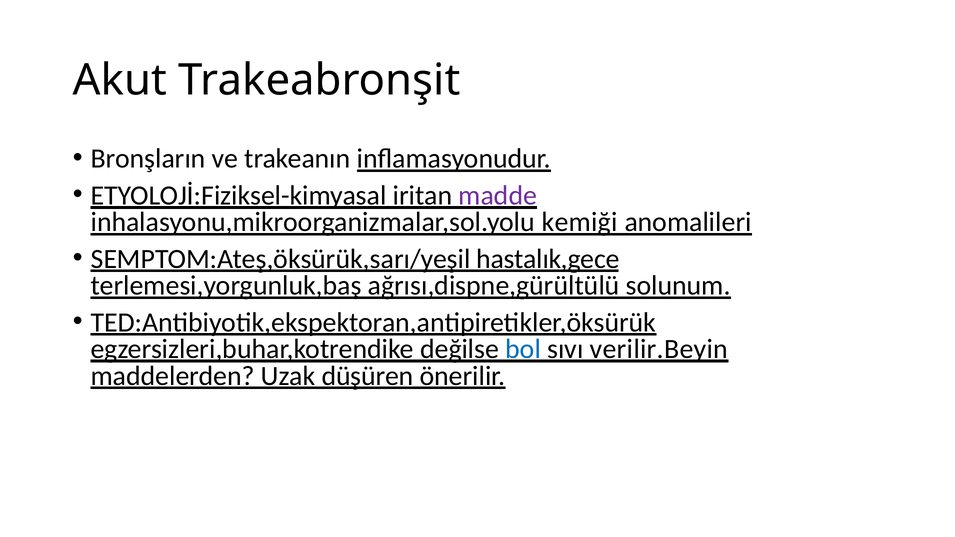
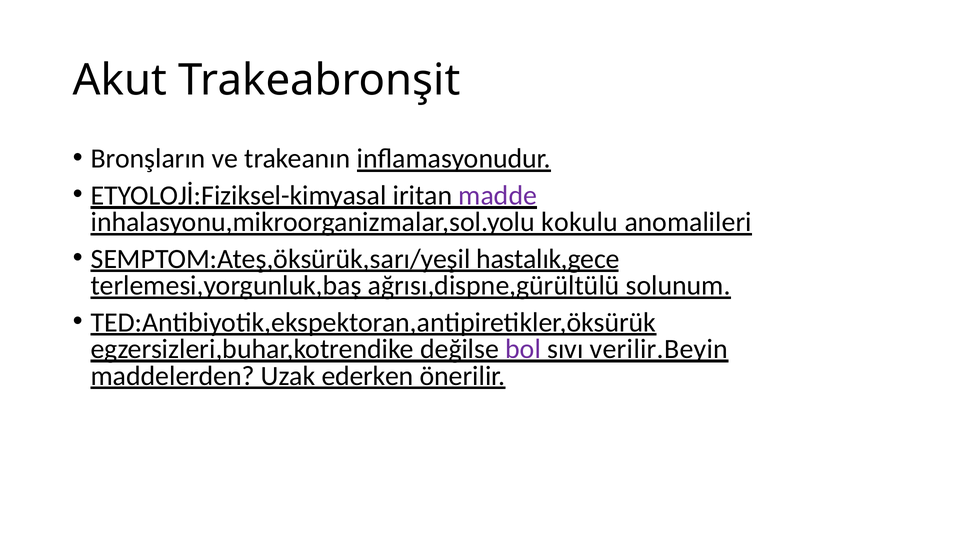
kemiği: kemiği -> kokulu (580, 222)
bol colour: blue -> purple (523, 349)
düşüren: düşüren -> ederken (368, 376)
